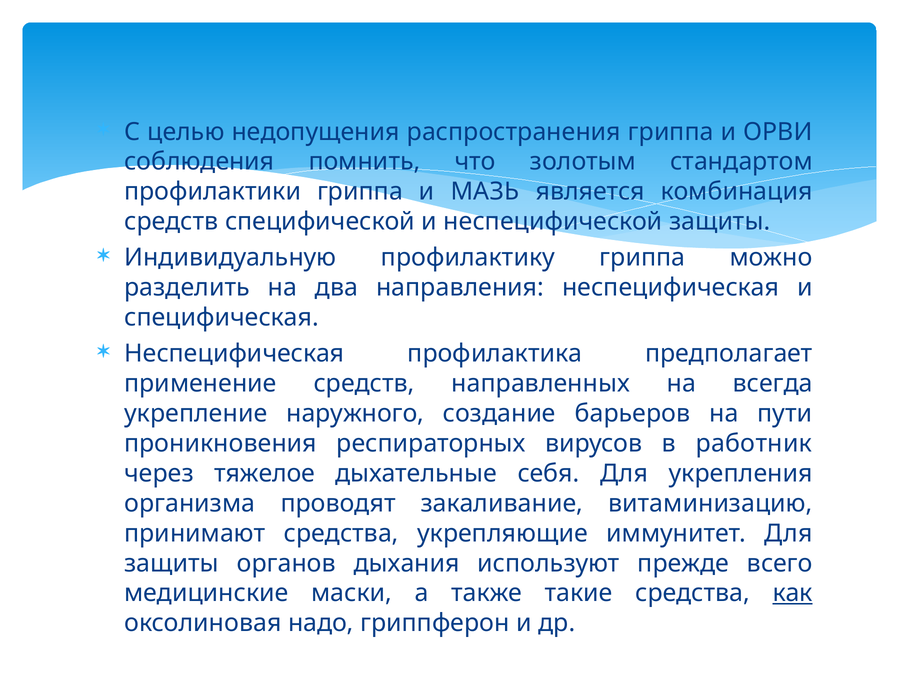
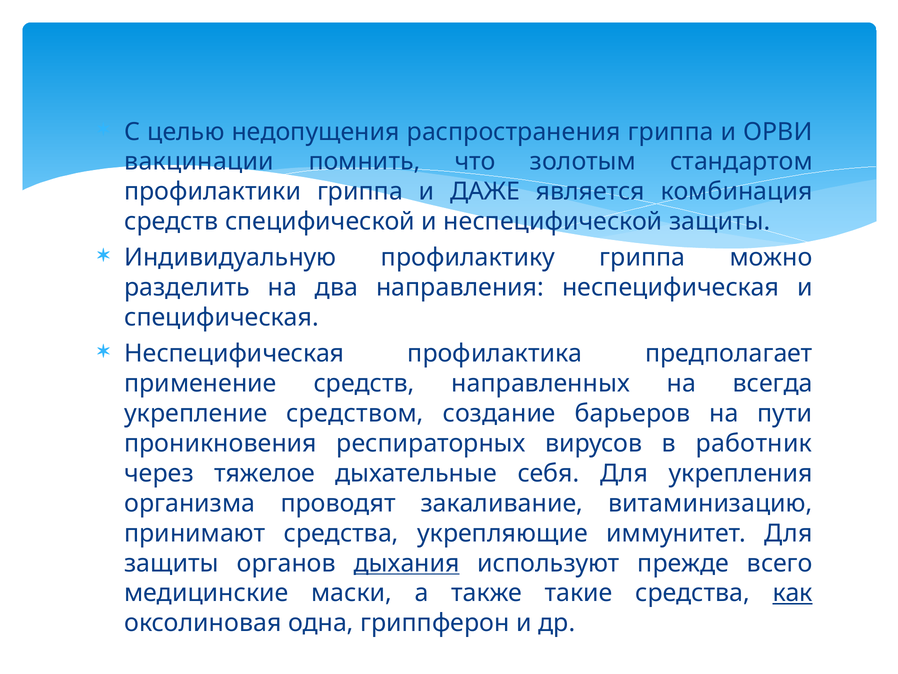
соблюдения: соблюдения -> вакцинации (199, 162)
МАЗЬ: МАЗЬ -> ДАЖЕ (485, 192)
наружного: наружного -> средством (355, 413)
дыхания underline: none -> present (407, 563)
надо: надо -> одна (321, 623)
